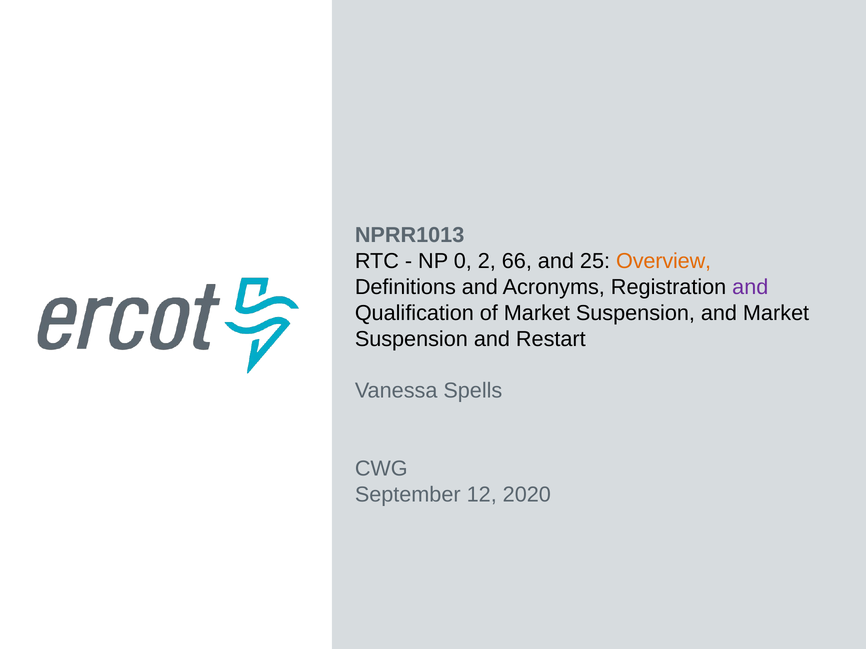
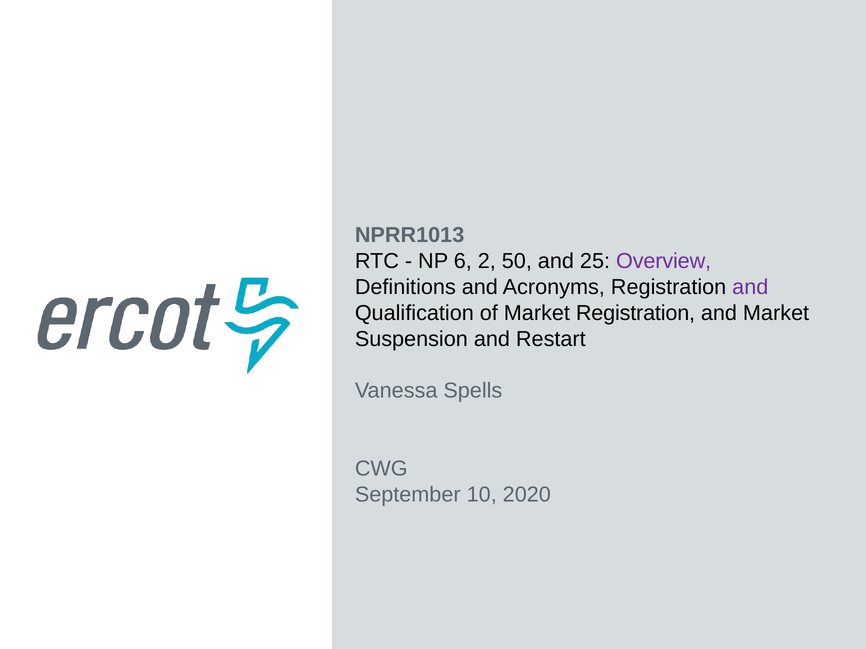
0: 0 -> 6 (463, 261)
66: 66 -> 50 (517, 261)
Overview colour: orange -> purple (664, 261)
of Market Suspension: Suspension -> Registration (636, 313)
12: 12 -> 10 (482, 495)
